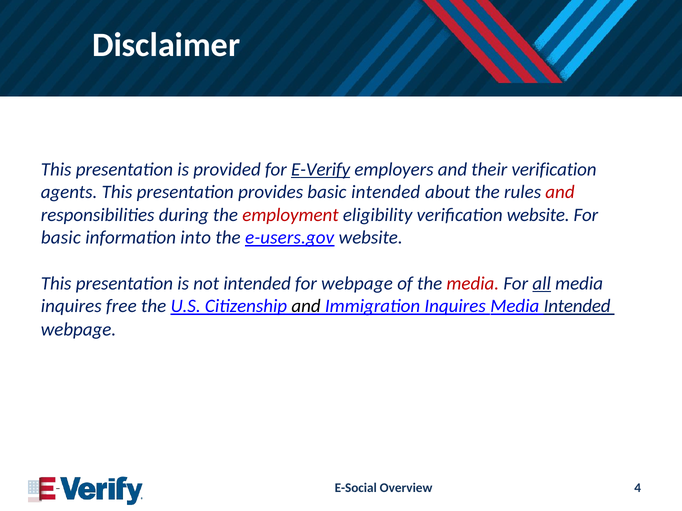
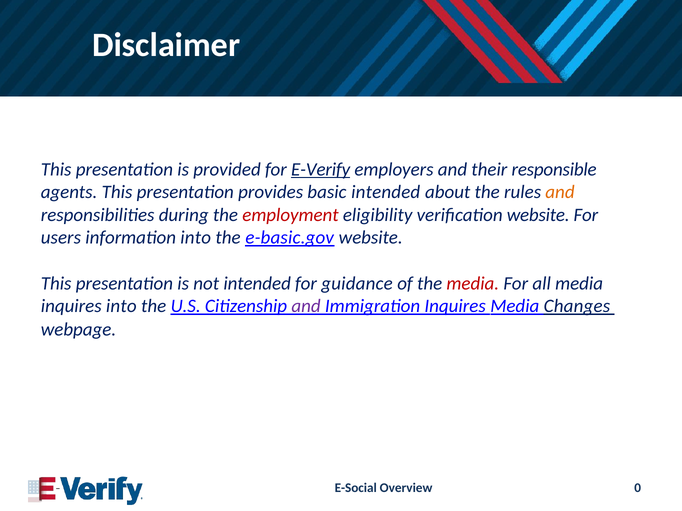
their verification: verification -> responsible (554, 170)
and colour: red -> orange (560, 192)
basic: basic -> users (61, 238)
e-users.gov: e-users.gov -> e-basic.gov (290, 238)
for webpage: webpage -> guidance (357, 284)
all underline: present -> none (542, 284)
inquires free: free -> into (121, 306)
and colour: black -> purple (306, 306)
Media Intended: Intended -> Changes (577, 306)
4: 4 -> 0 (638, 489)
